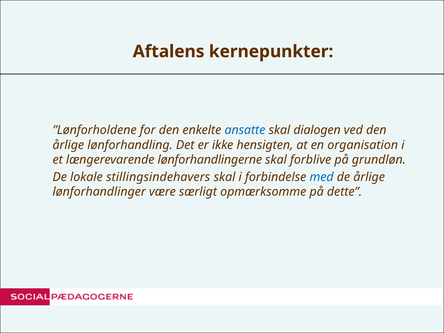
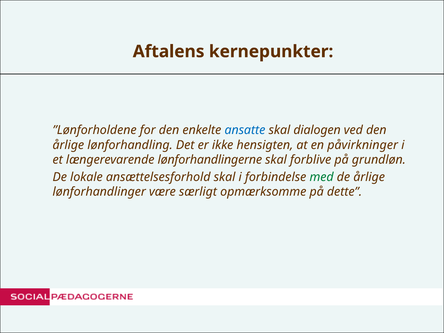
organisation: organisation -> påvirkninger (363, 145)
stillingsindehavers: stillingsindehavers -> ansættelsesforhold (158, 177)
med colour: blue -> green (322, 177)
